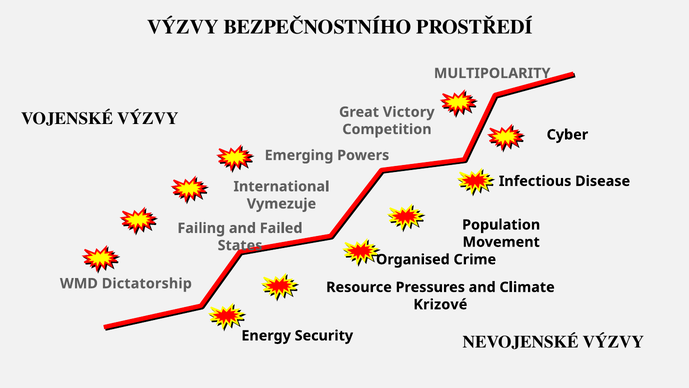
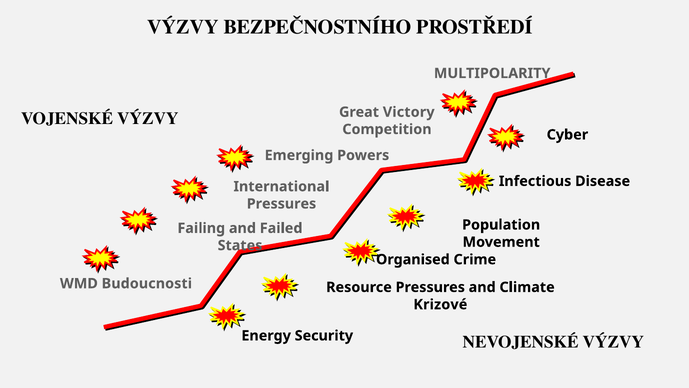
Vymezuje: Vymezuje -> Pressures (281, 204)
Dictatorship: Dictatorship -> Budoucnosti (147, 283)
